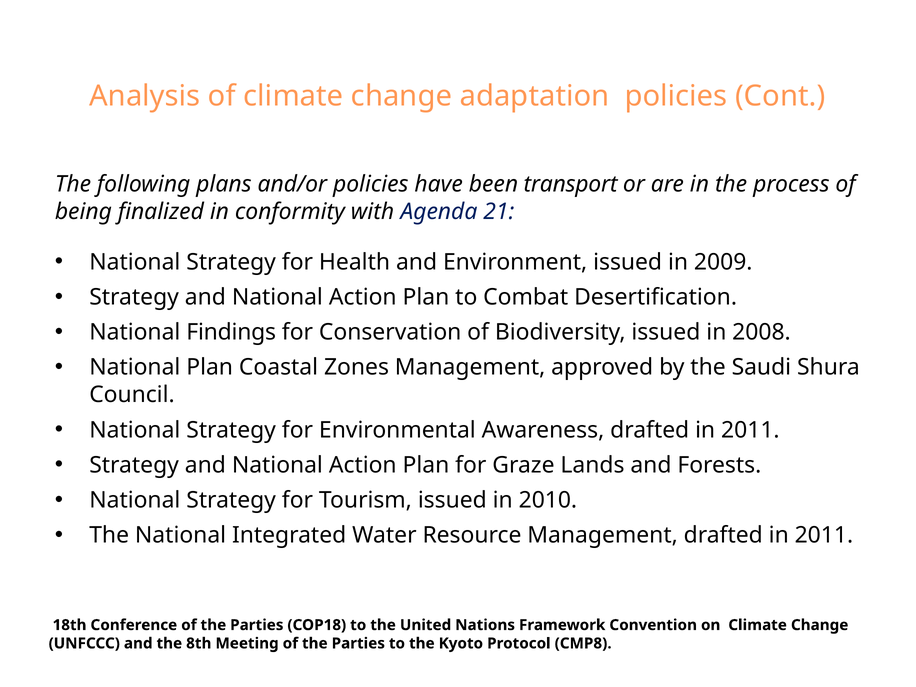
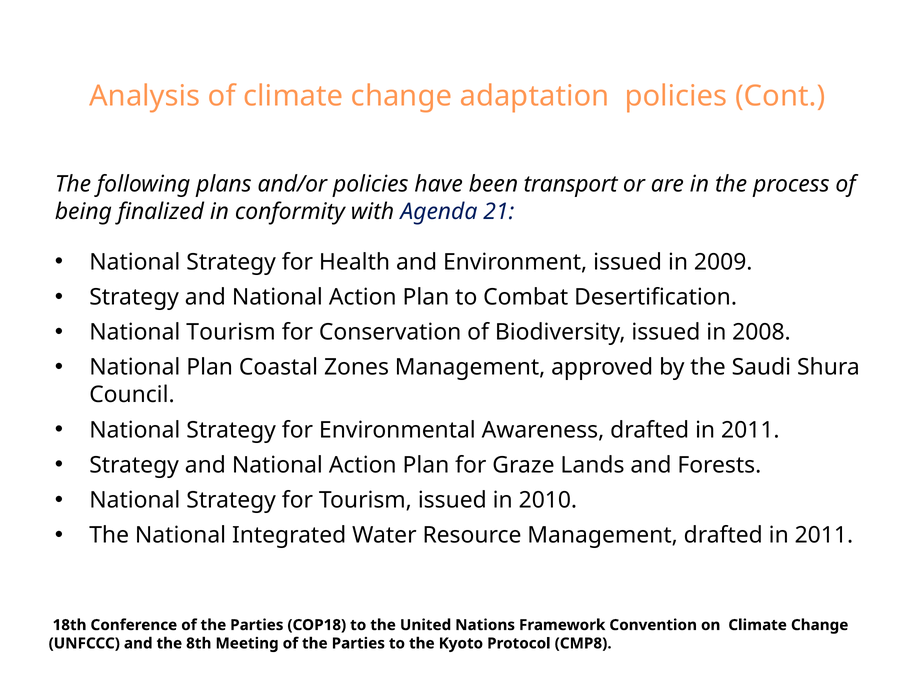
National Findings: Findings -> Tourism (231, 332)
